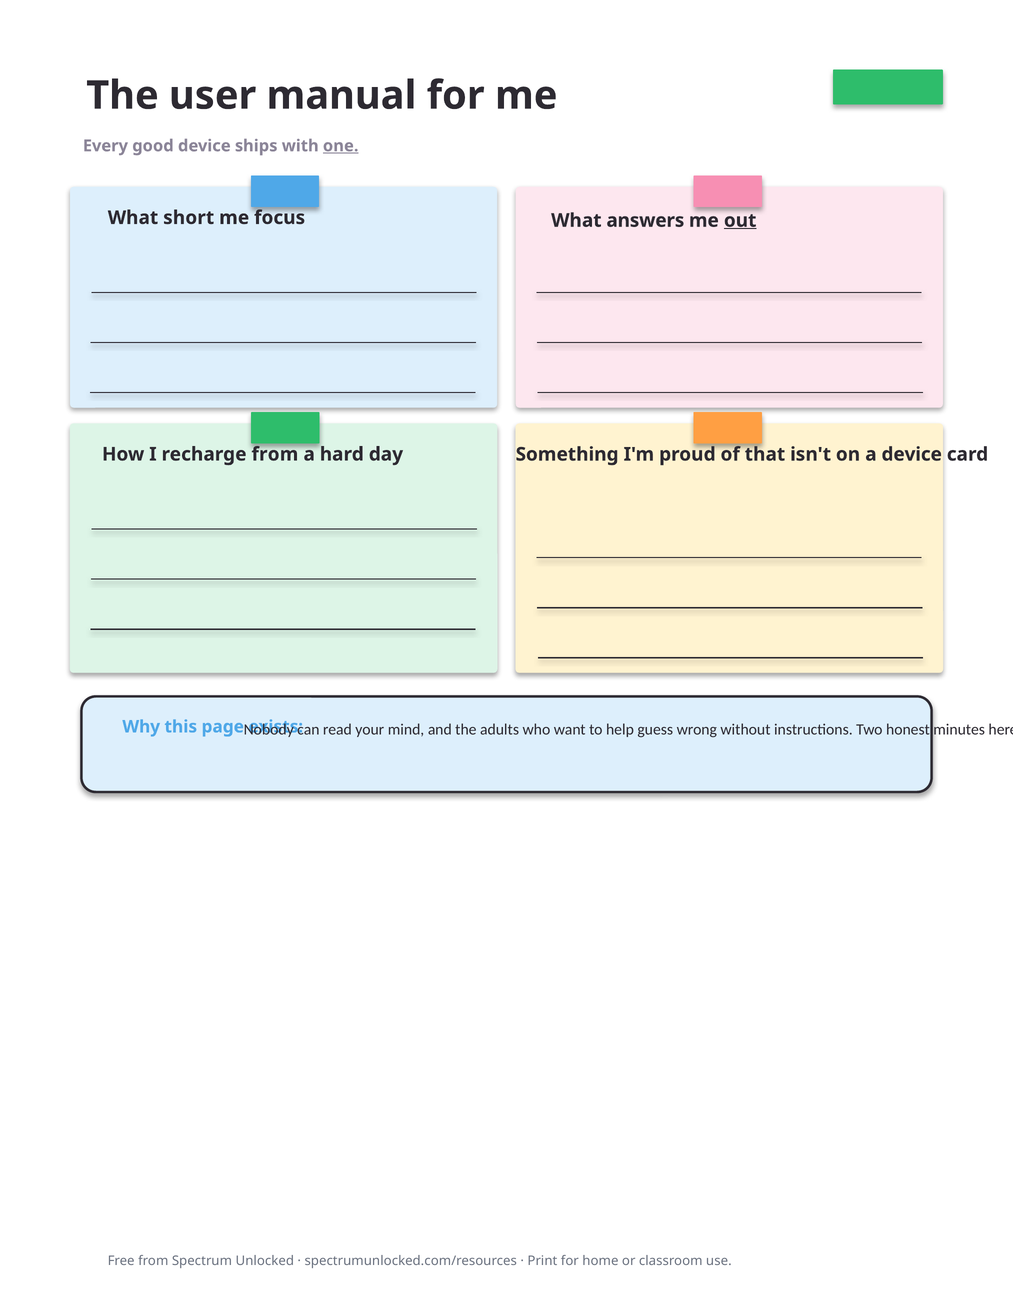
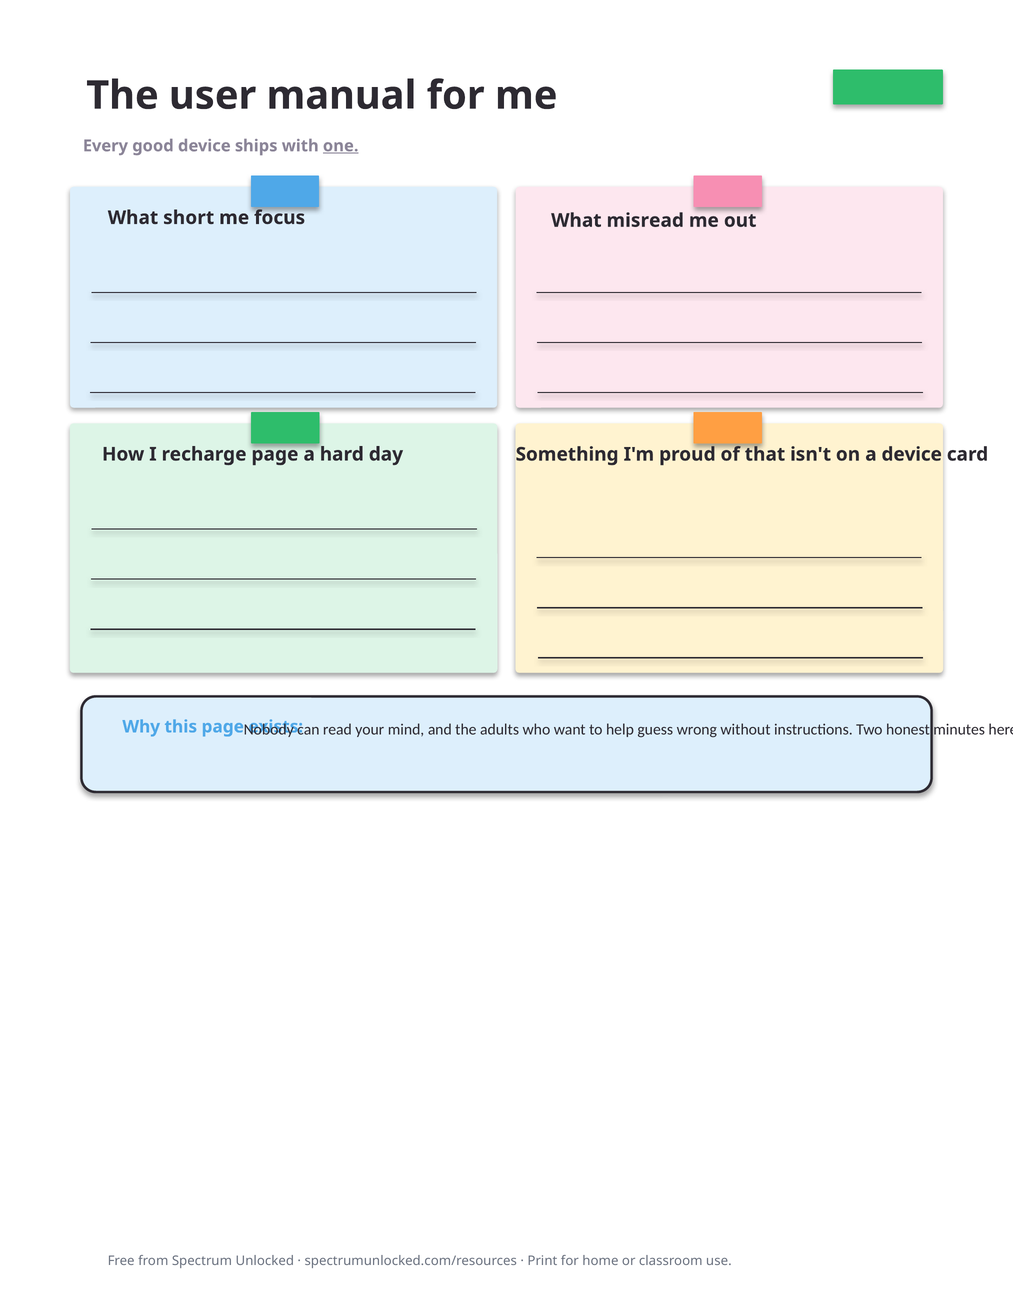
What answers: answers -> misread (645, 220)
out underline: present -> none (740, 220)
recharge from: from -> page (275, 454)
